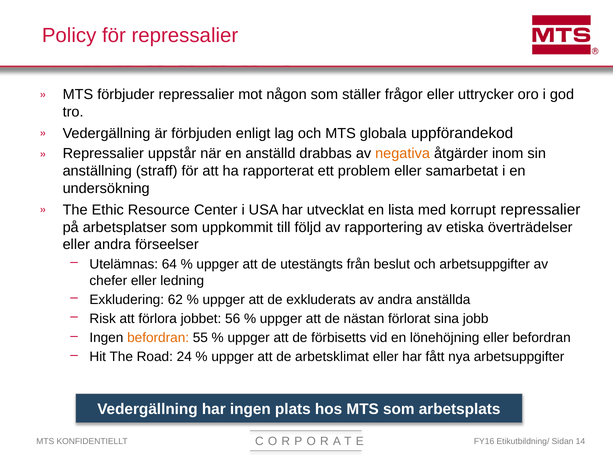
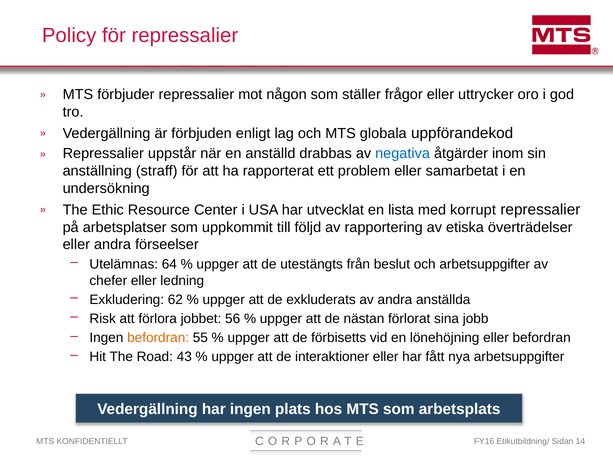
negativa colour: orange -> blue (403, 154)
24: 24 -> 43 (184, 357)
arbetsklimat: arbetsklimat -> interaktioner (332, 357)
